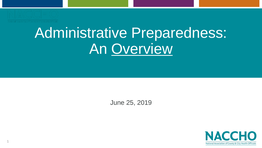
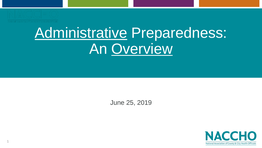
Administrative underline: none -> present (81, 33)
